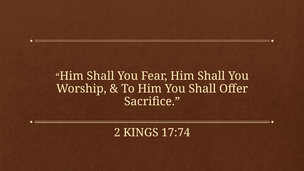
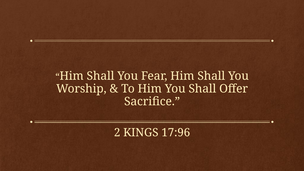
17:74: 17:74 -> 17:96 (176, 133)
